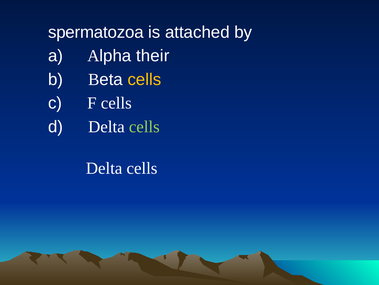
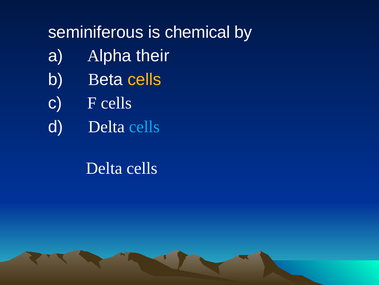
spermatozoa: spermatozoa -> seminiferous (96, 32)
attached: attached -> chemical (197, 32)
cells colour: light green -> light blue (144, 126)
